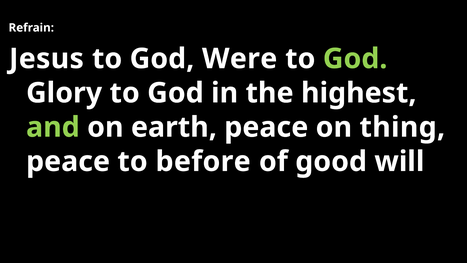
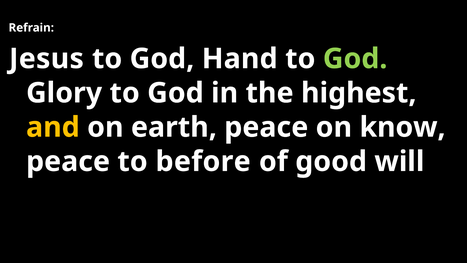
Were: Were -> Hand (240, 59)
and colour: light green -> yellow (53, 127)
thing: thing -> know (403, 127)
